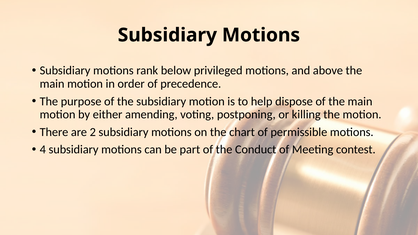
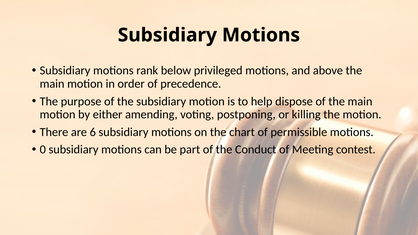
2: 2 -> 6 (93, 132)
4: 4 -> 0 (43, 150)
